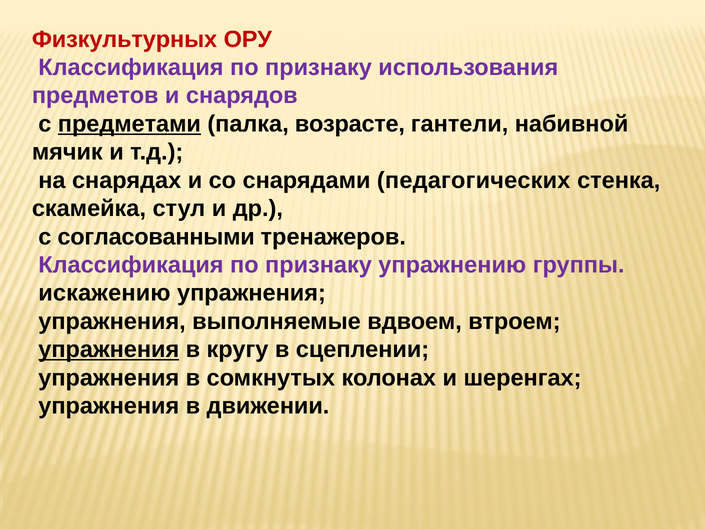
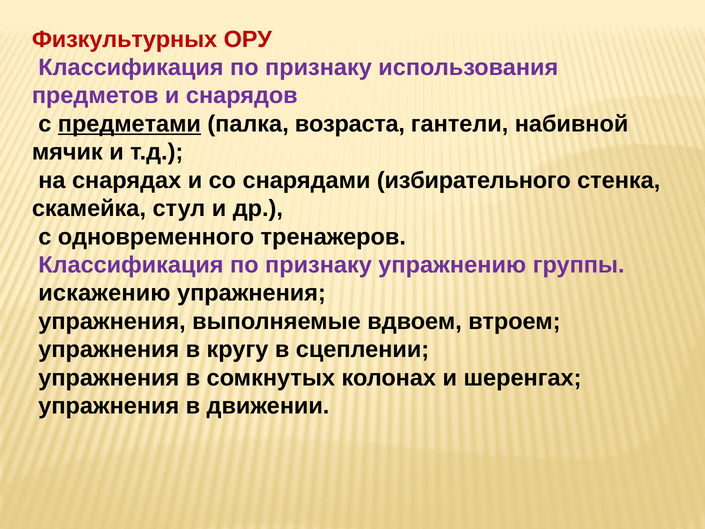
возрасте: возрасте -> возраста (350, 124)
педагогических: педагогических -> избирательного (474, 180)
согласованными: согласованными -> одновременного (156, 237)
упражнения underline: present -> none (109, 349)
